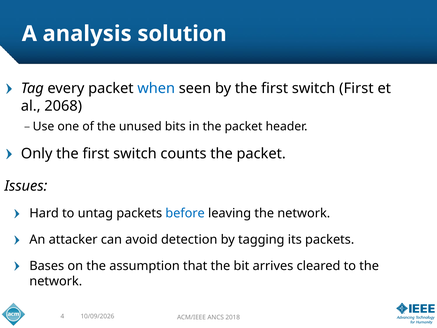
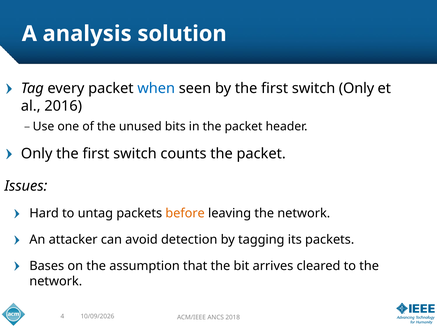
switch First: First -> Only (357, 88)
2068: 2068 -> 2016 (63, 106)
before colour: blue -> orange (185, 213)
